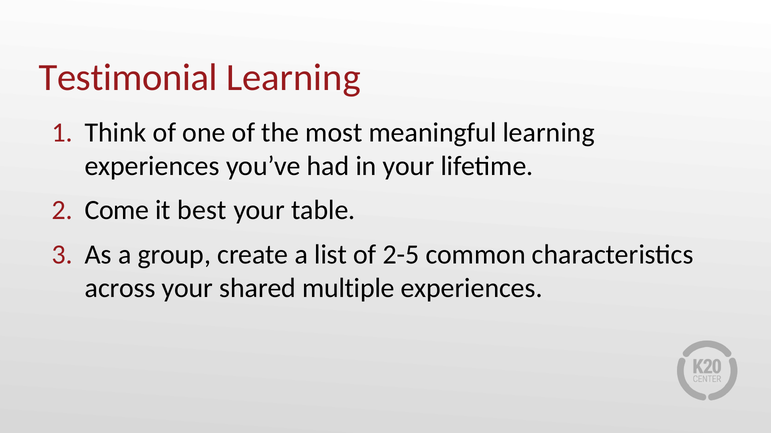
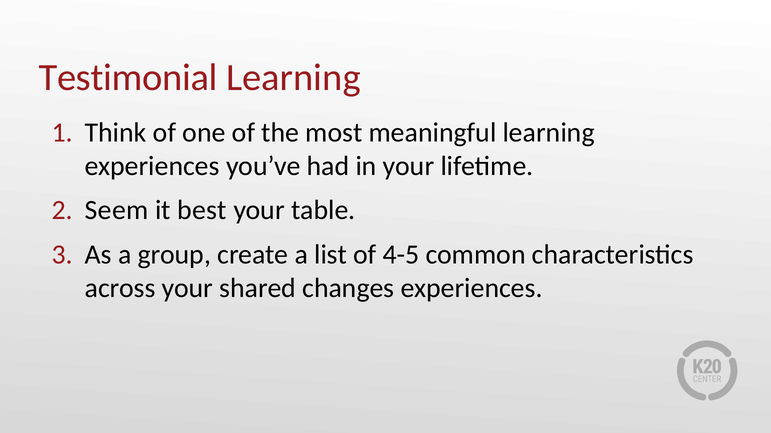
Come: Come -> Seem (117, 211)
2-5: 2-5 -> 4-5 (401, 255)
multiple: multiple -> changes (348, 288)
